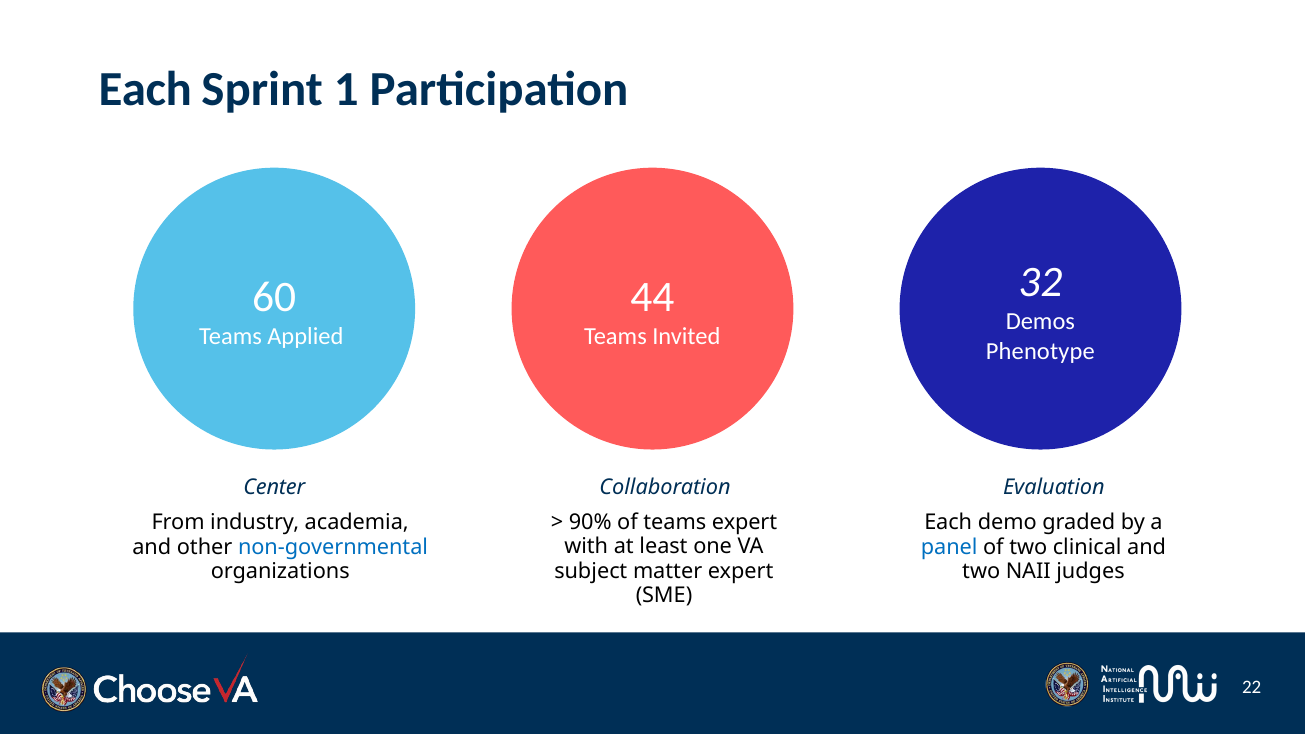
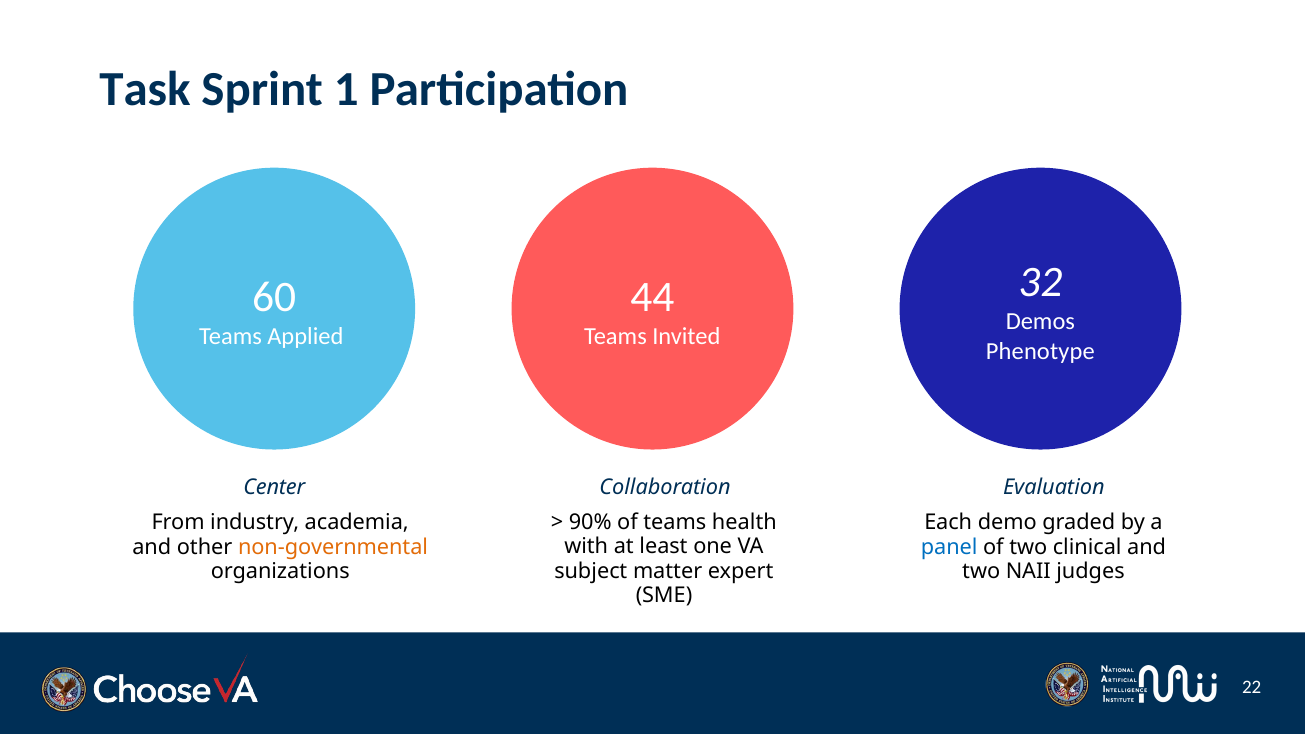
Each: Each -> Task (145, 89)
teams expert: expert -> health (744, 522)
non-governmental colour: blue -> orange (333, 547)
